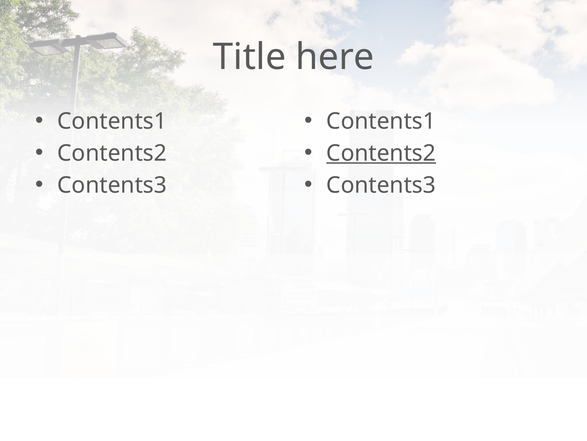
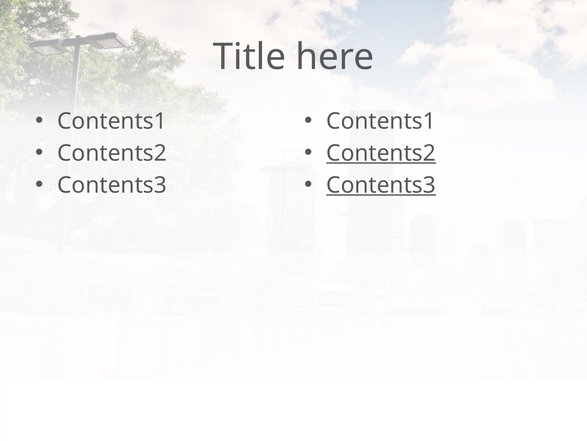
Contents3 underline: none -> present (381, 185)
